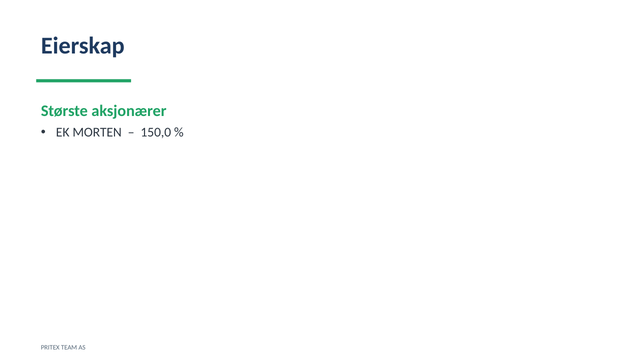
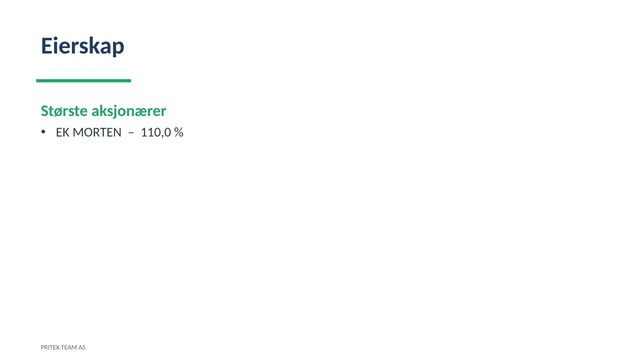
150,0: 150,0 -> 110,0 (156, 132)
